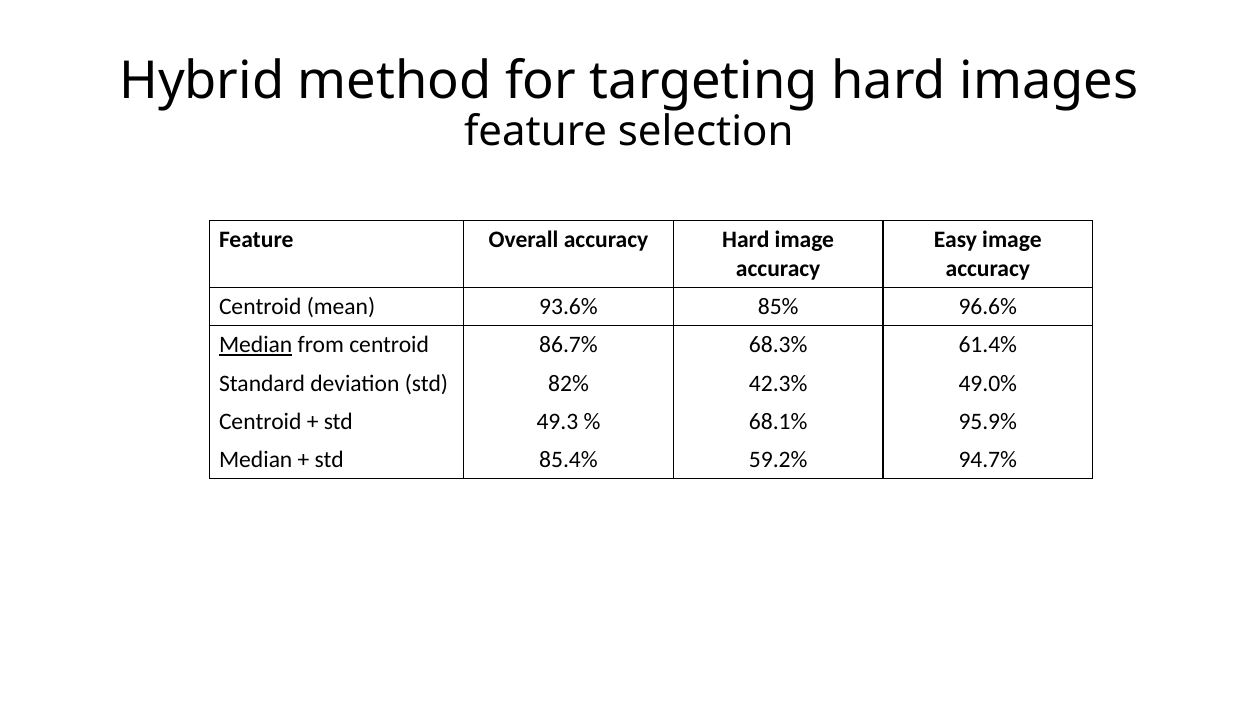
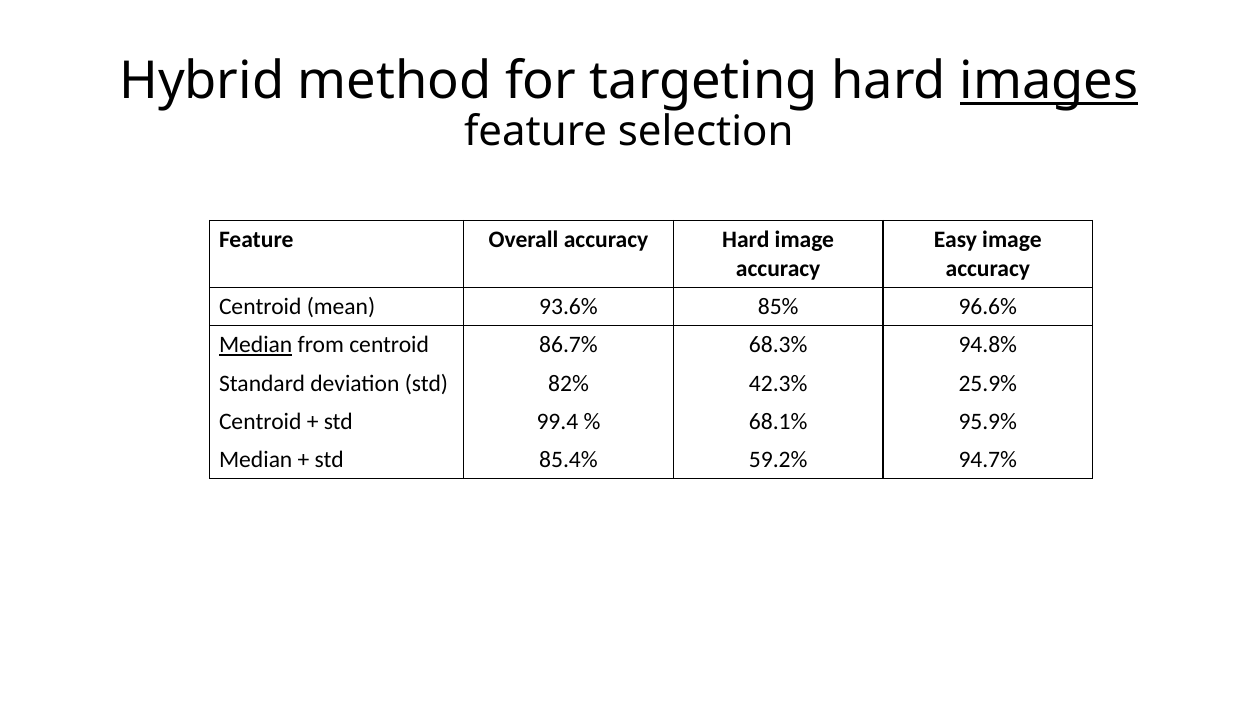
images underline: none -> present (1049, 81)
61.4%: 61.4% -> 94.8% (988, 345)
49.0%: 49.0% -> 25.9% (988, 384)
49.3: 49.3 -> 99.4 (557, 422)
